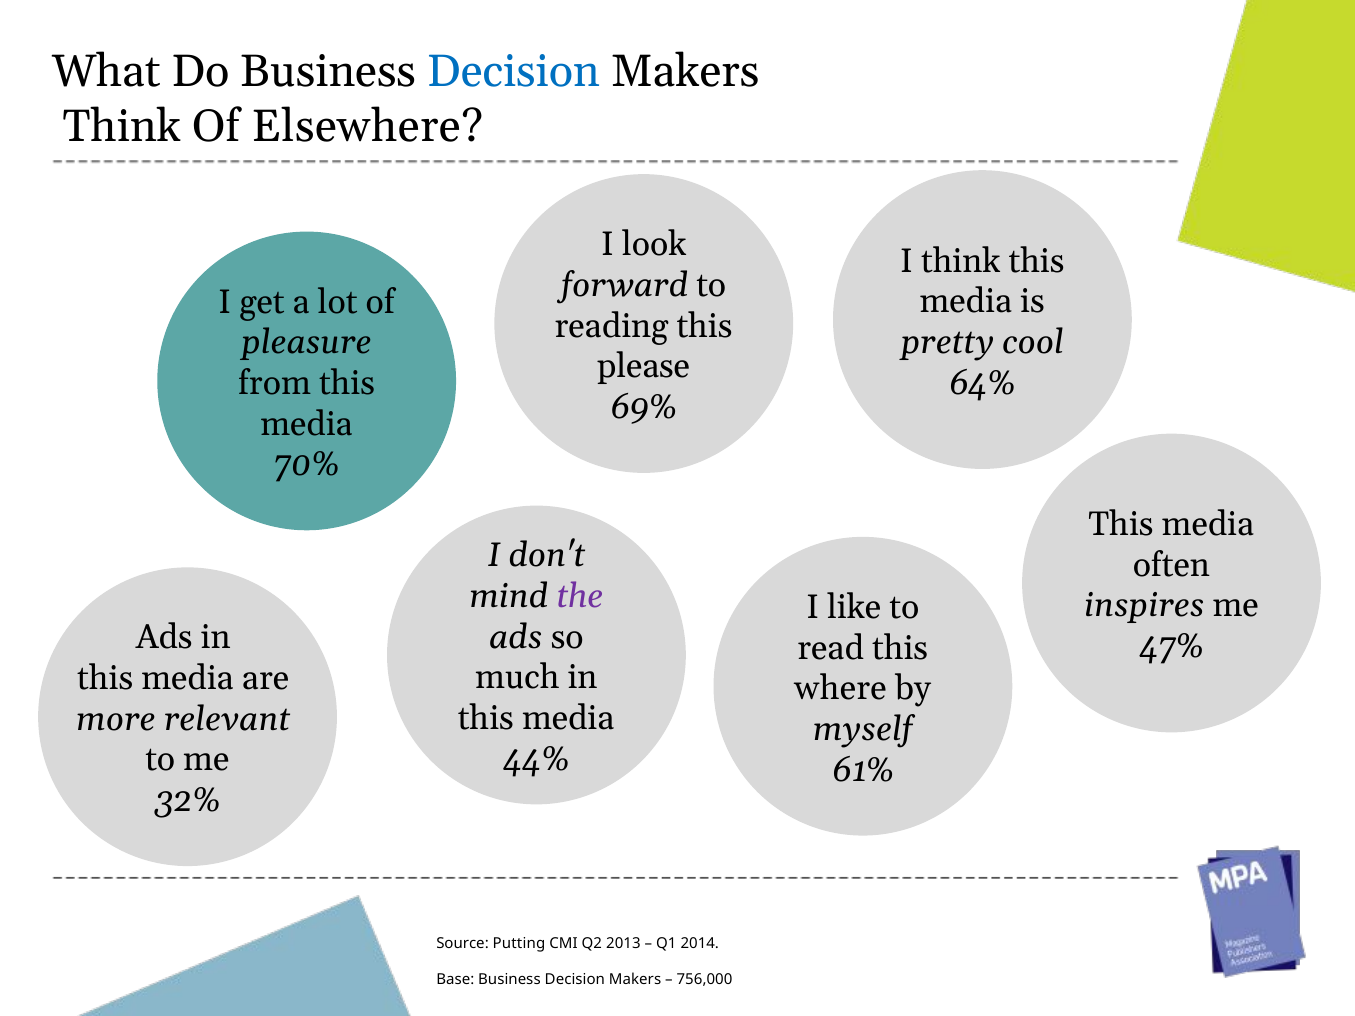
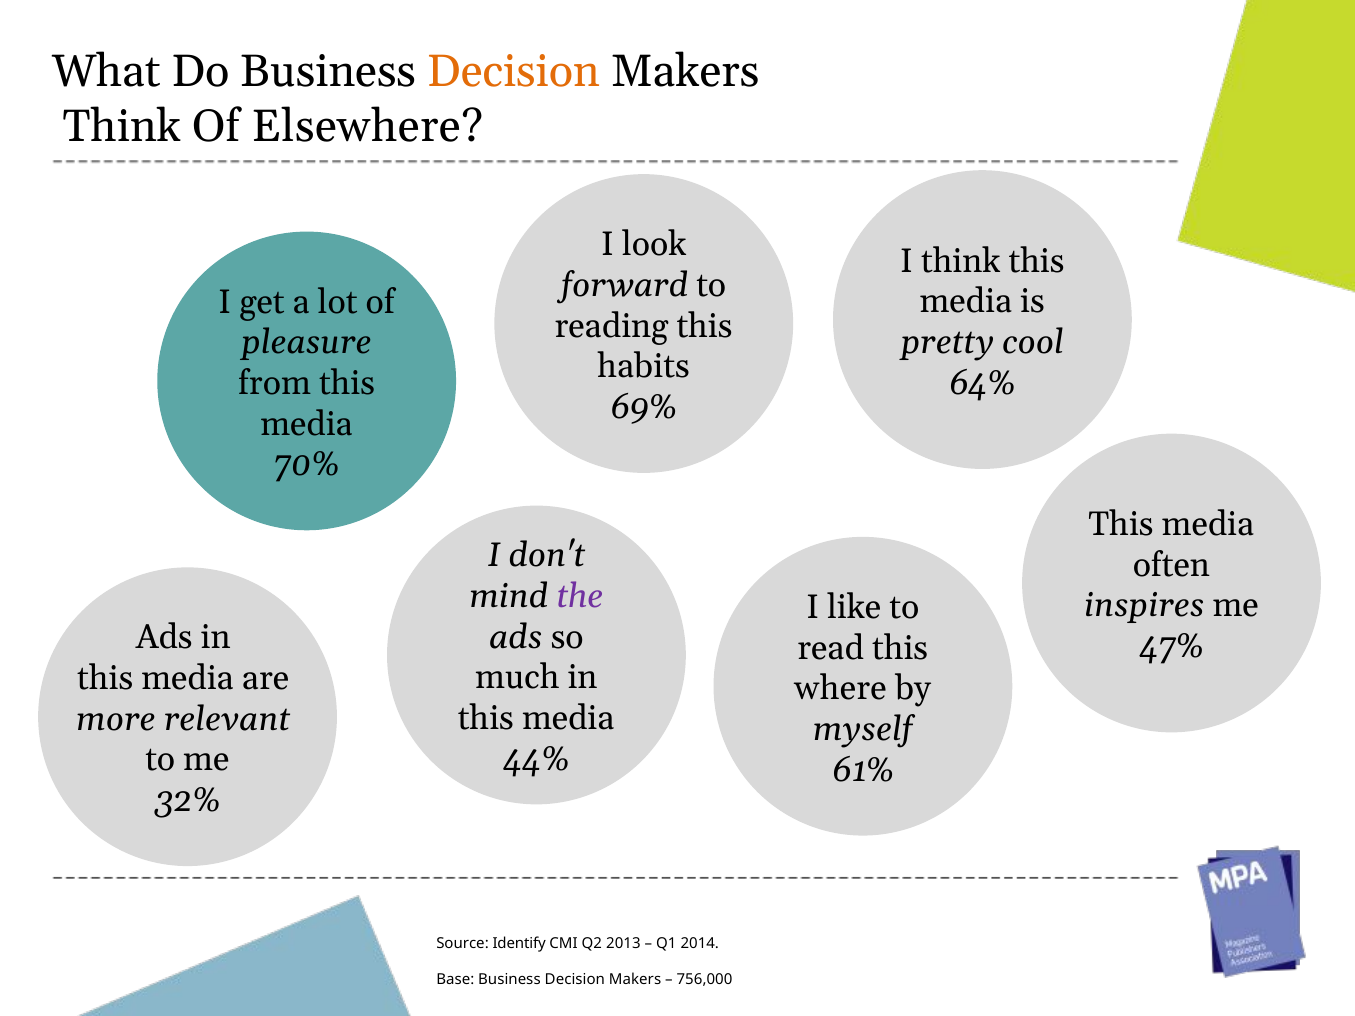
Decision colour: blue -> orange (513, 72)
please: please -> habits (644, 367)
Putting: Putting -> Identify (519, 943)
